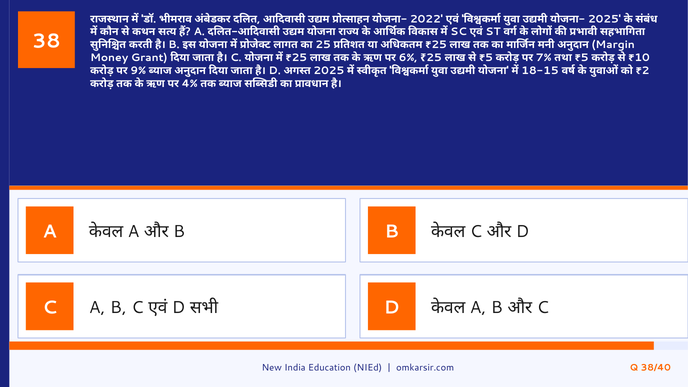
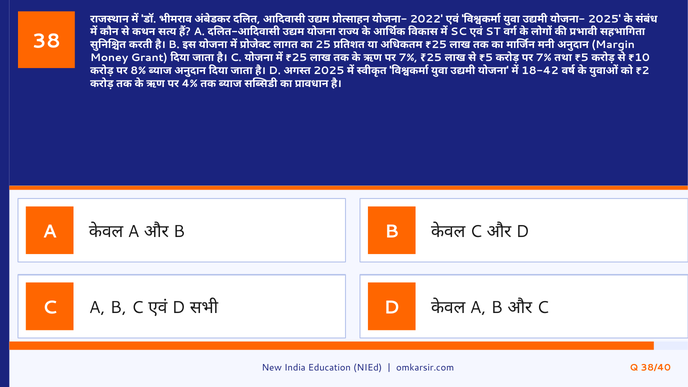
6%: 6% -> 7% (408, 58)
9%: 9% -> 8% (138, 71)
18-15: 18-15 -> 18-42 (540, 71)
